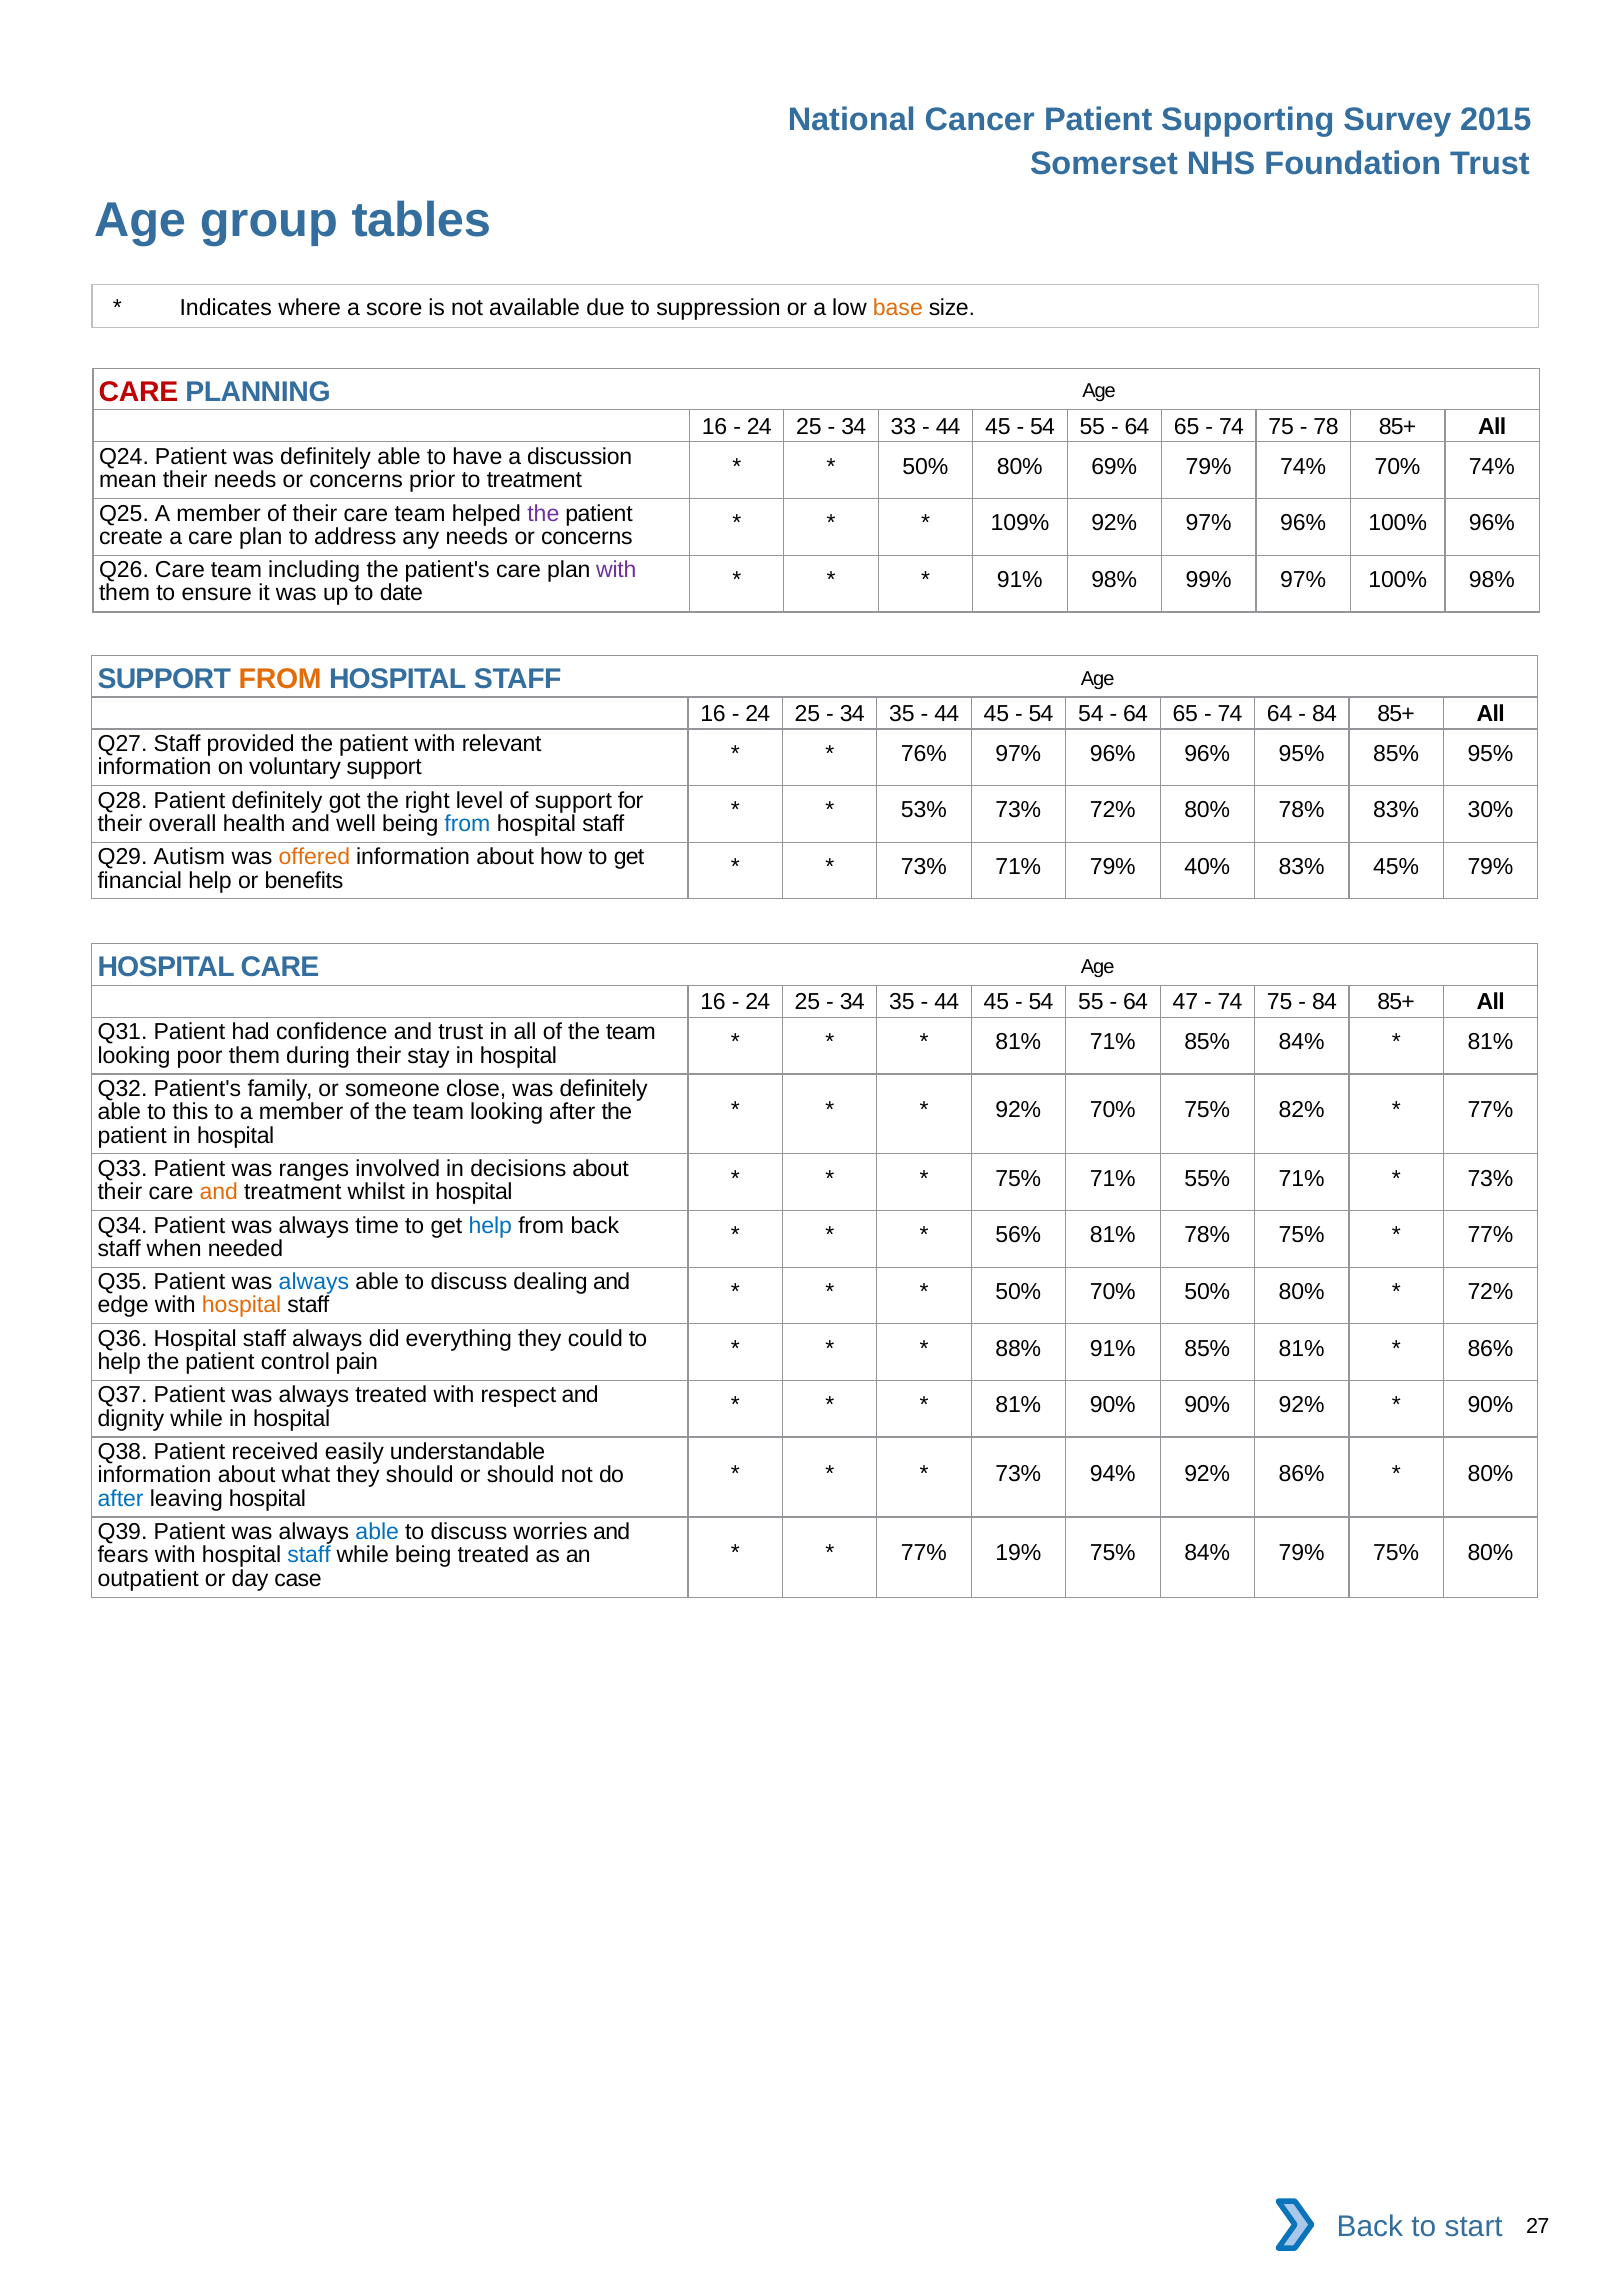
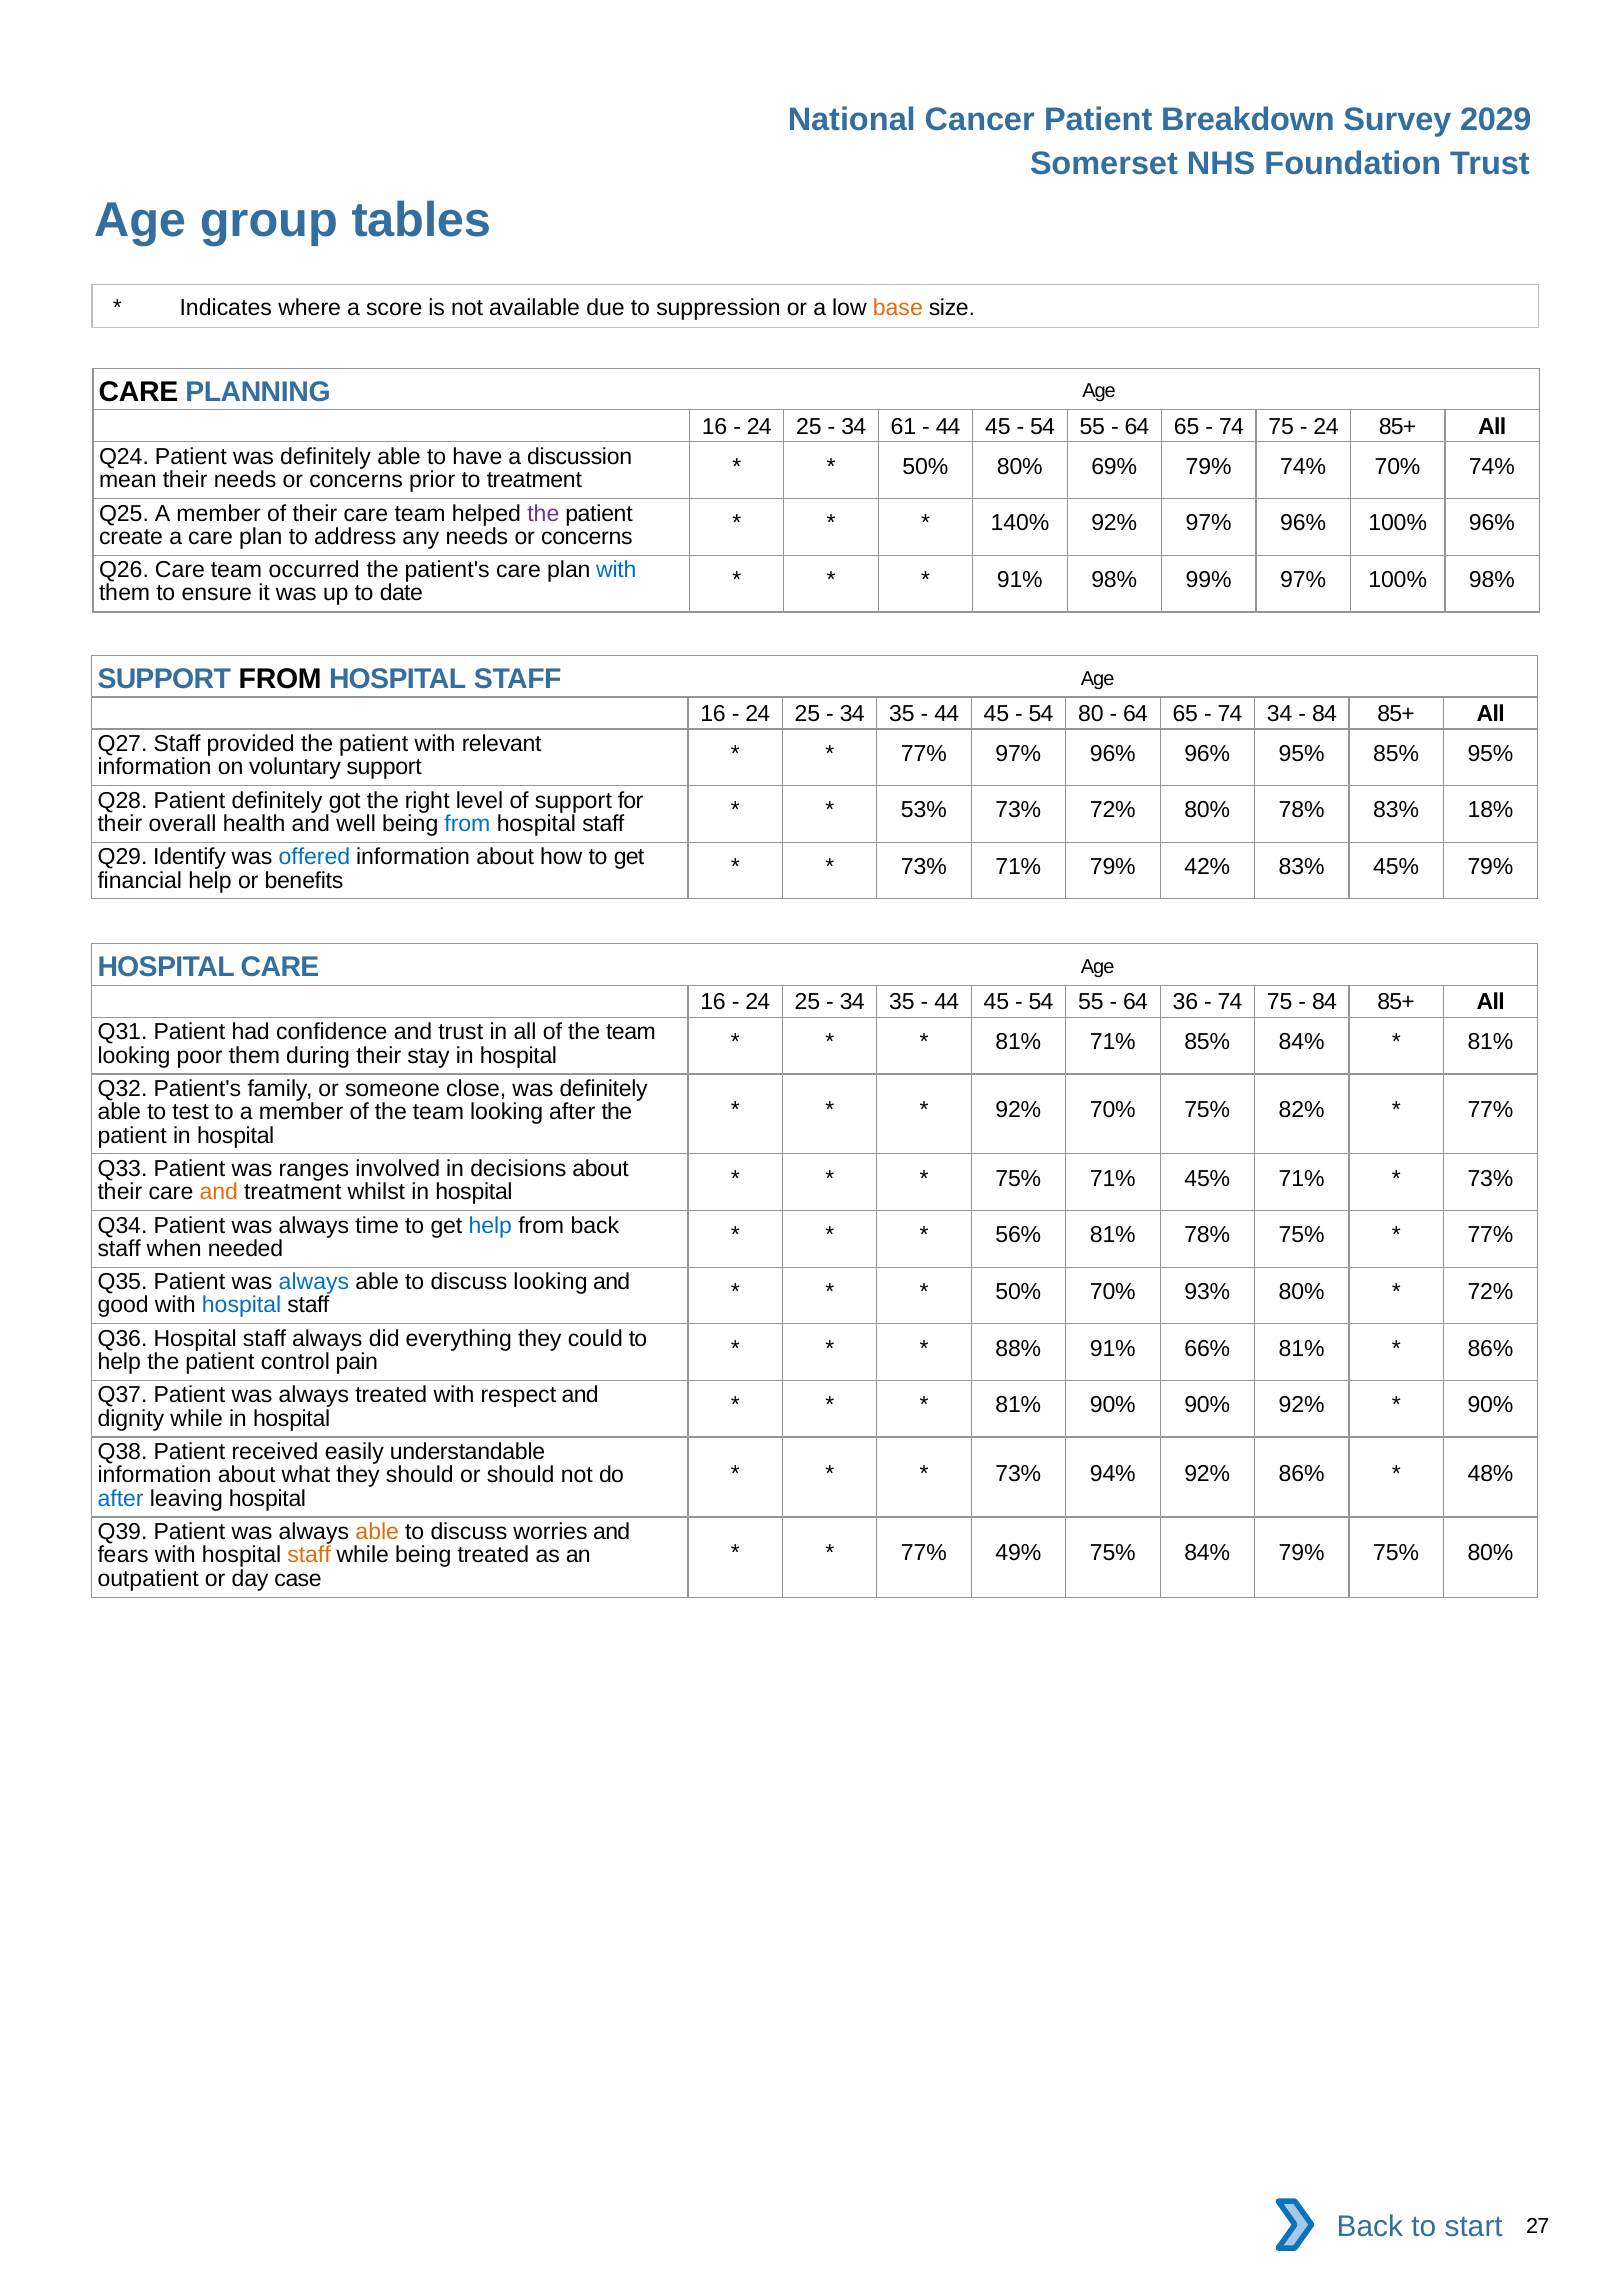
Supporting: Supporting -> Breakdown (1248, 120)
2015: 2015 -> 2029 (1496, 120)
CARE colour: red -> black (138, 392)
33: 33 -> 61 (903, 427)
78: 78 -> 24 (1326, 427)
109%: 109% -> 140% (1020, 523)
including: including -> occurred (314, 570)
with colour: purple -> blue (616, 570)
FROM colour: orange -> black (280, 679)
54 54: 54 -> 80 (1091, 714)
74 64: 64 -> 34 (1280, 714)
76%: 76% -> 77% (924, 753)
30%: 30% -> 18% (1491, 810)
Autism: Autism -> Identify (190, 857)
offered colour: orange -> blue (314, 857)
40%: 40% -> 42% (1207, 867)
47: 47 -> 36 (1185, 1002)
this: this -> test (191, 1112)
71% 55%: 55% -> 45% (1207, 1178)
discuss dealing: dealing -> looking (551, 1282)
70% 50%: 50% -> 93% (1207, 1292)
edge: edge -> good (123, 1305)
hospital colour: orange -> blue (242, 1305)
91% 85%: 85% -> 66% (1207, 1348)
80%: 80% -> 48% (1491, 1473)
able colour: blue -> orange (377, 1532)
19%: 19% -> 49% (1018, 1553)
staff colour: blue -> orange (309, 1555)
